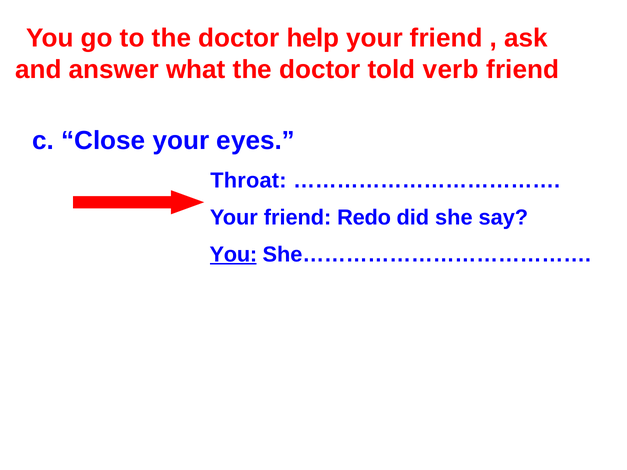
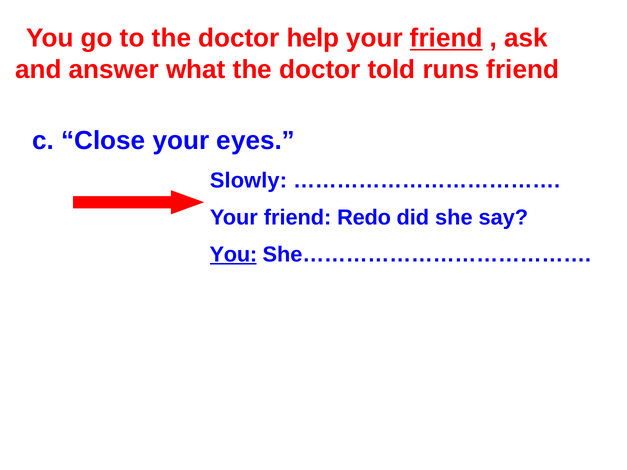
friend underline: none -> present (446, 38)
verb: verb -> runs (451, 70)
Throat: Throat -> Slowly (248, 181)
